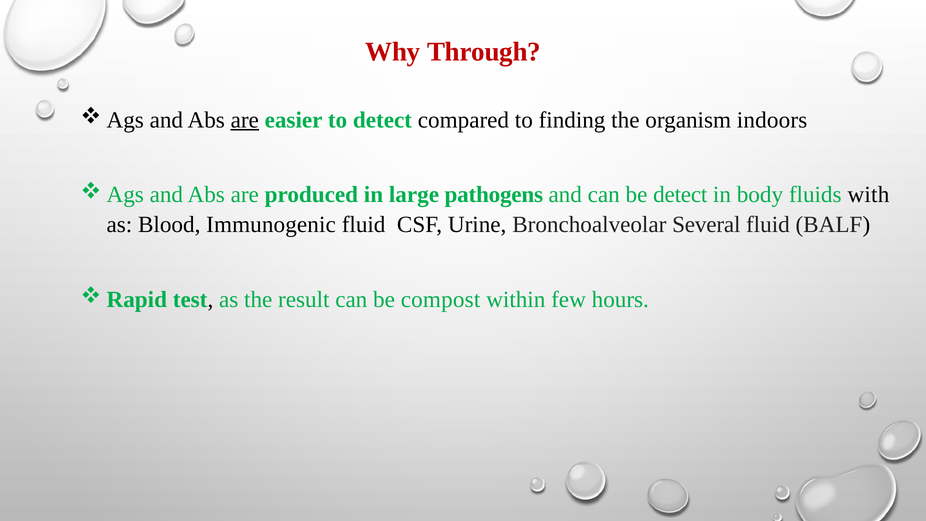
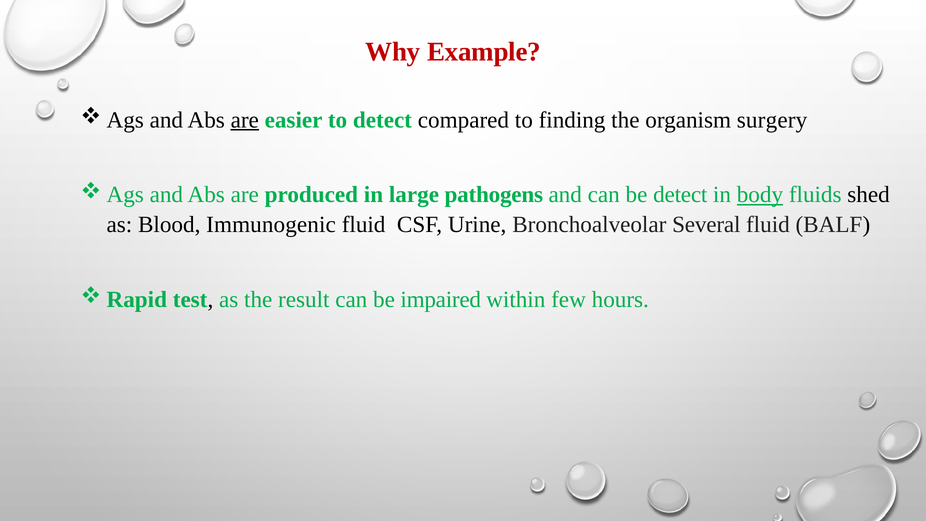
Through: Through -> Example (484, 52)
indoors: indoors -> surgery (772, 120)
body underline: none -> present (760, 195)
with: with -> shed (869, 195)
compost: compost -> impaired (441, 299)
